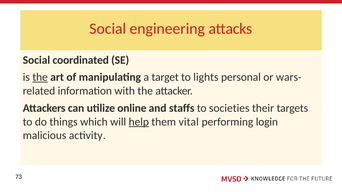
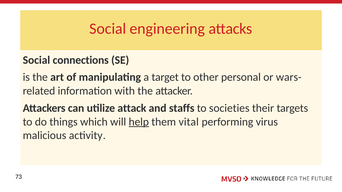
coordinated: coordinated -> connections (81, 60)
the underline: present -> none (40, 77)
lights: lights -> other (206, 77)
online: online -> attack (132, 108)
login: login -> virus (267, 122)
